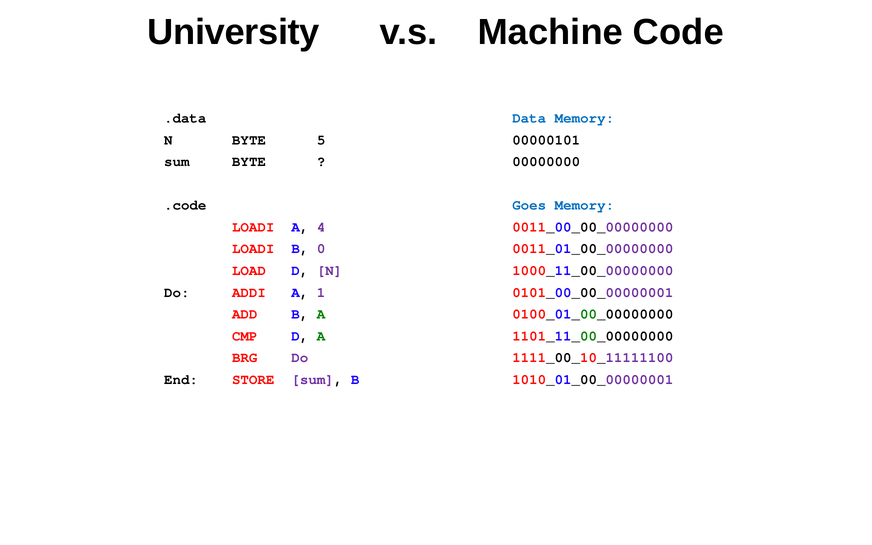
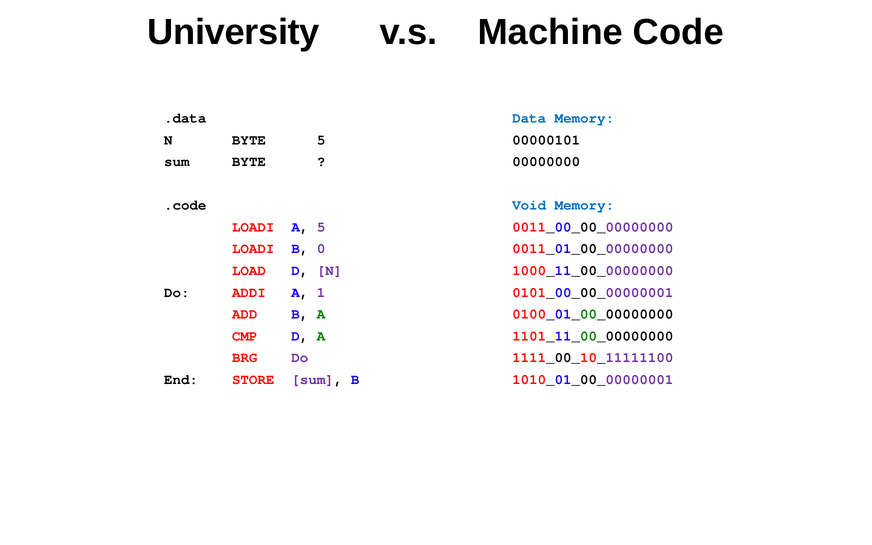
Goes: Goes -> Void (529, 205)
A 4: 4 -> 5 (321, 227)
